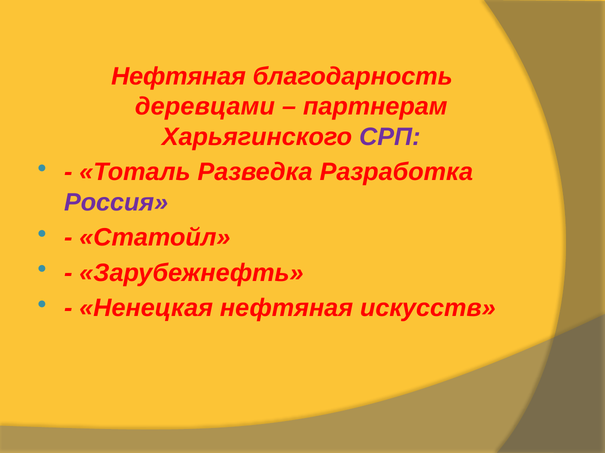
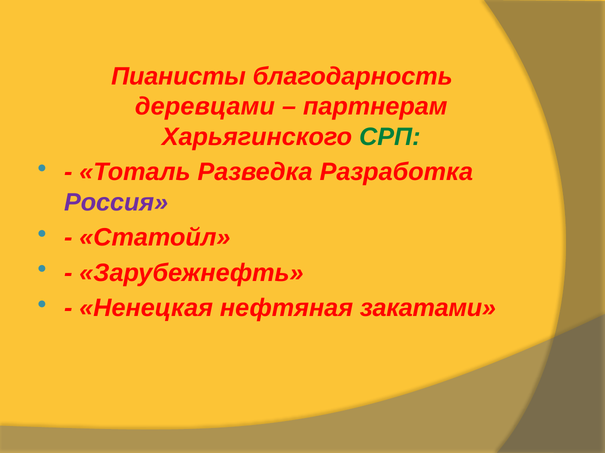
Нефтяная: Нефтяная -> Пианисты (179, 77)
СРП colour: purple -> green (390, 137)
искусств: искусств -> закатами (428, 309)
